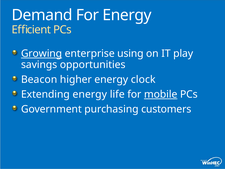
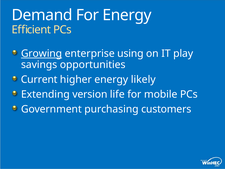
Beacon: Beacon -> Current (39, 79)
clock: clock -> likely (143, 79)
Extending energy: energy -> version (90, 94)
mobile underline: present -> none (161, 94)
